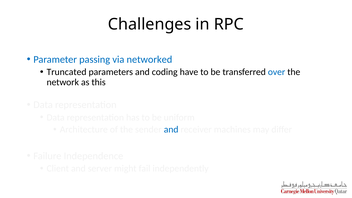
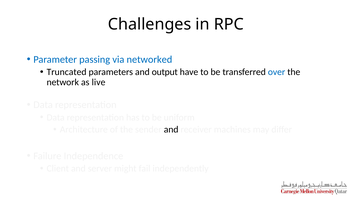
coding: coding -> output (165, 72)
this: this -> live (99, 82)
and colour: blue -> black (171, 129)
